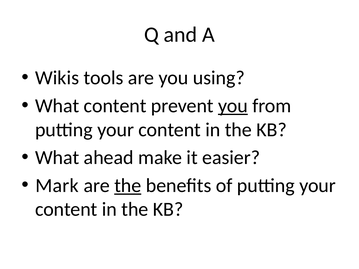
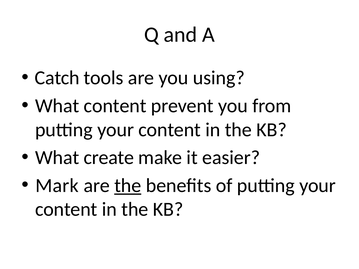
Wikis: Wikis -> Catch (57, 78)
you underline: present -> none (233, 106)
ahead: ahead -> create (109, 158)
